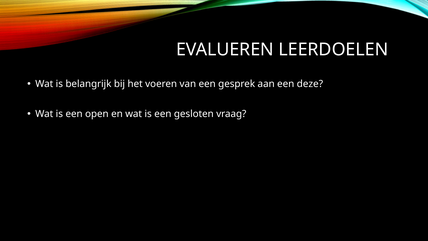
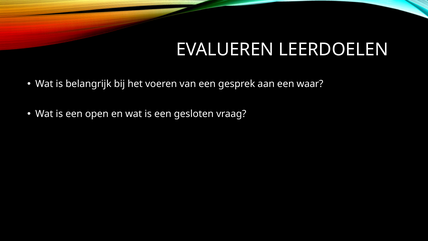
deze: deze -> waar (310, 84)
